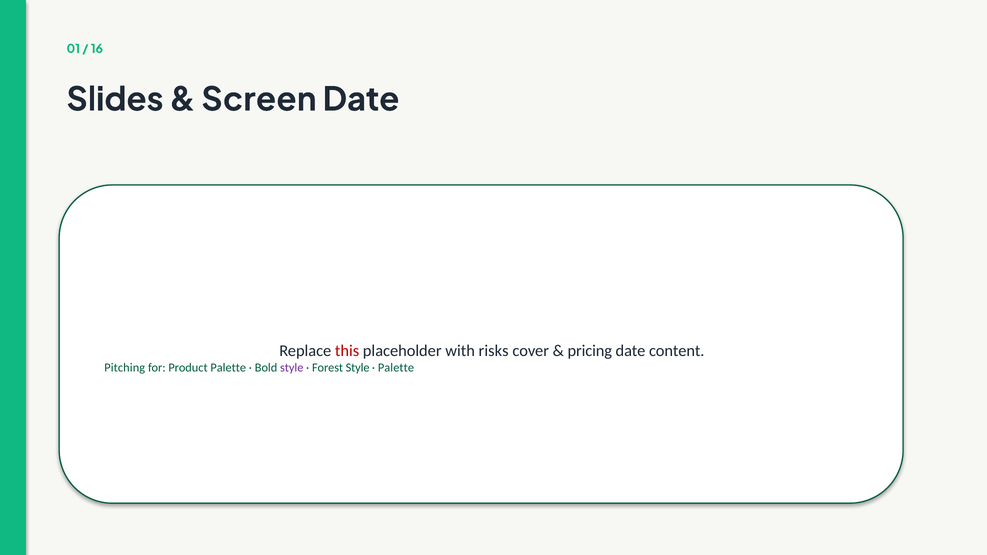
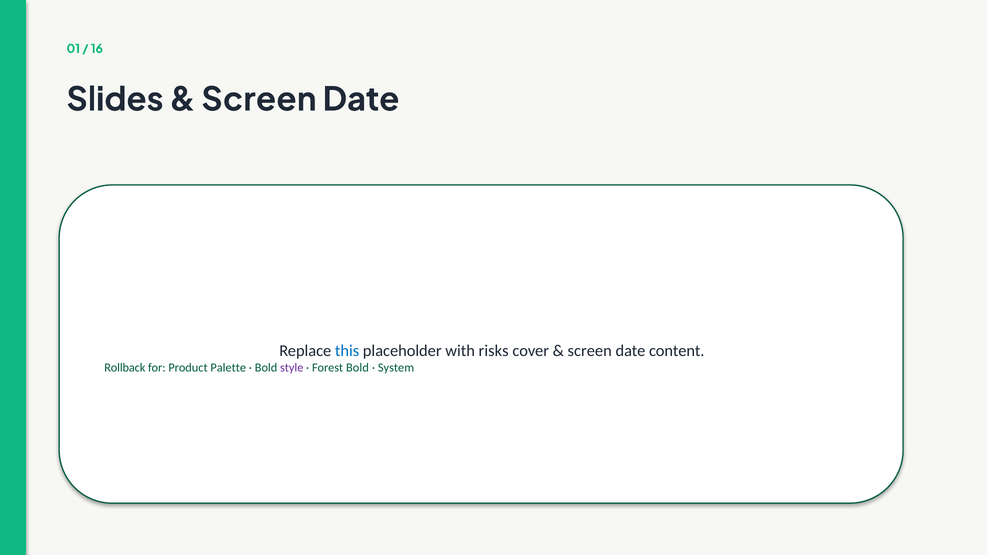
this colour: red -> blue (347, 351)
pricing: pricing -> screen (590, 351)
Pitching: Pitching -> Rollback (125, 368)
Forest Style: Style -> Bold (357, 368)
Palette: Palette -> System (396, 368)
